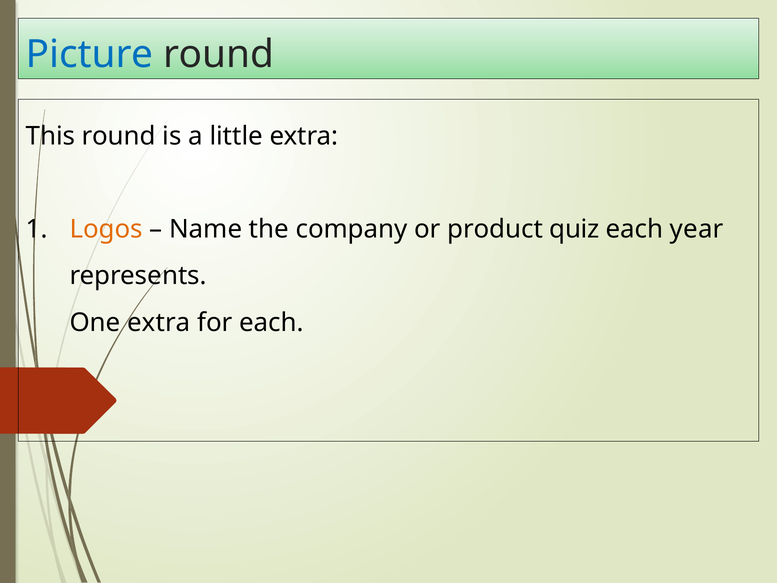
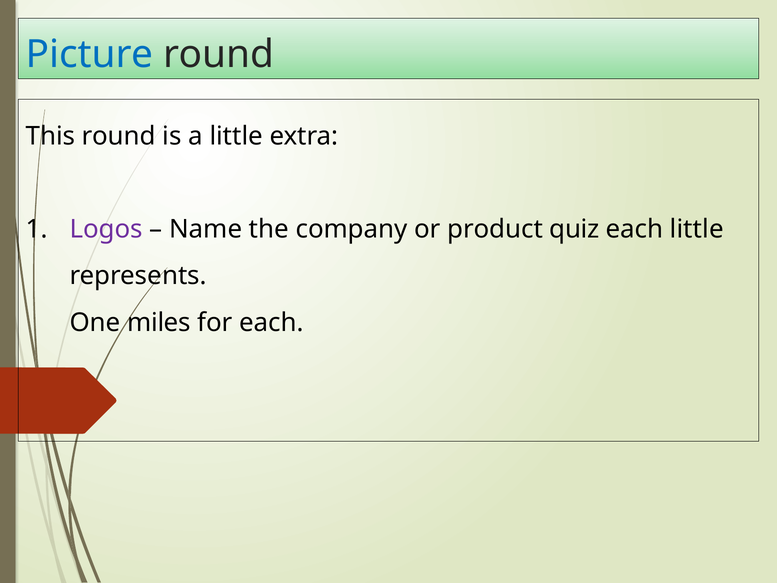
Logos colour: orange -> purple (106, 229)
each year: year -> little (697, 229)
One extra: extra -> miles (159, 322)
